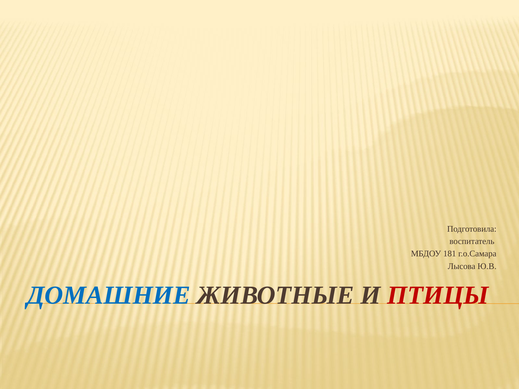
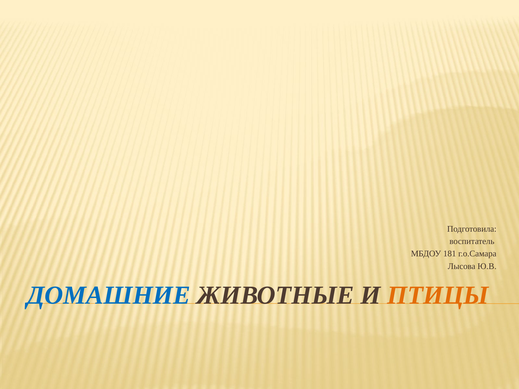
ПТИЦЫ colour: red -> orange (438, 295)
